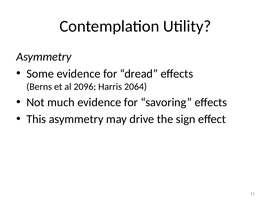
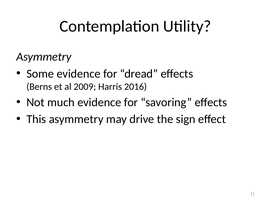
2096: 2096 -> 2009 (85, 87)
2064: 2064 -> 2016 (136, 87)
